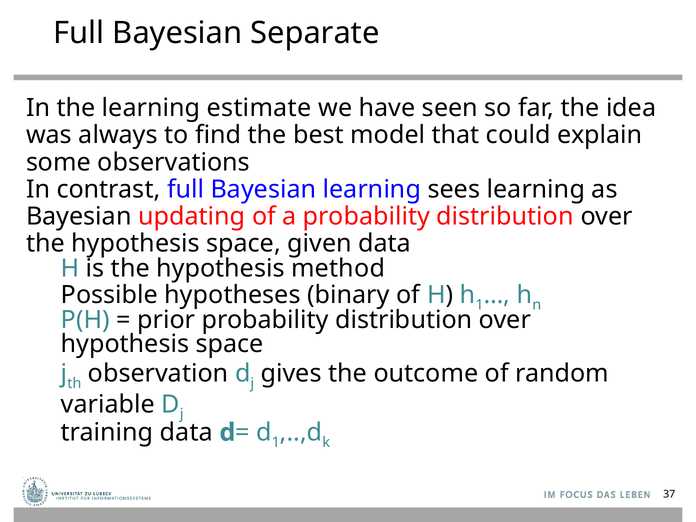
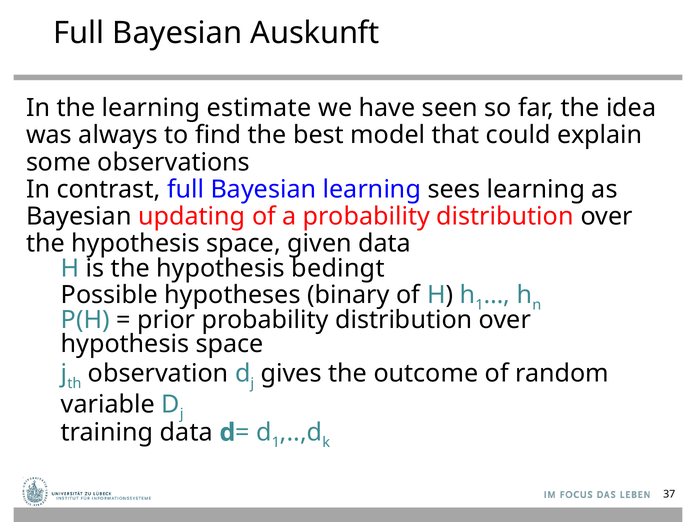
Separate: Separate -> Auskunft (315, 33)
method: method -> bedingt (338, 268)
